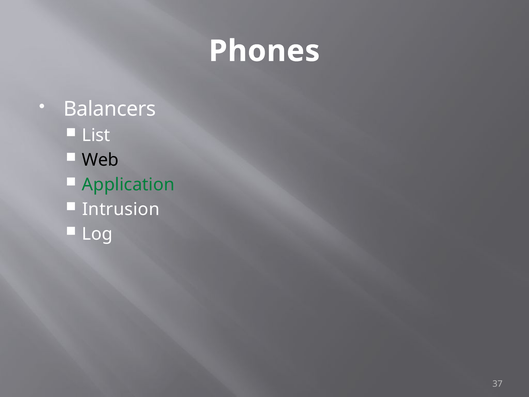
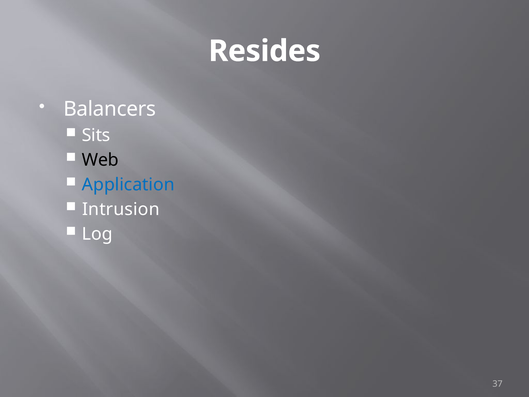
Phones: Phones -> Resides (265, 51)
List: List -> Sits (96, 135)
Application colour: green -> blue (128, 185)
